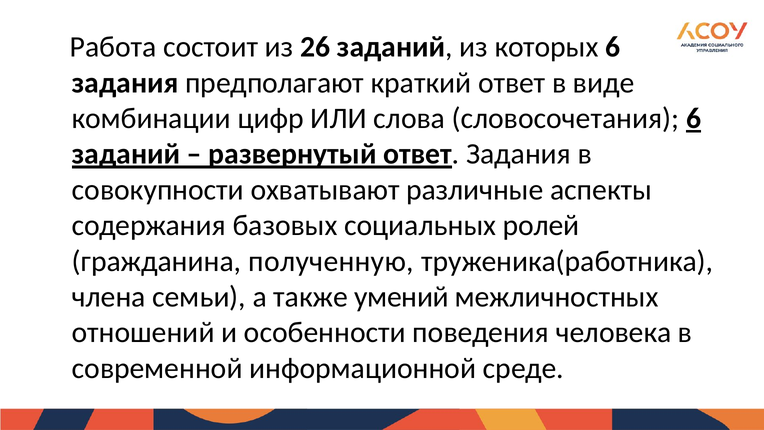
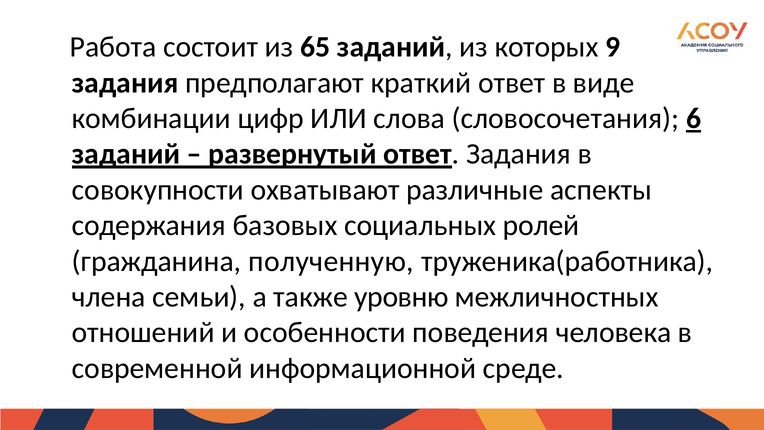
26: 26 -> 65 (315, 47)
которых 6: 6 -> 9 (613, 47)
умений: умений -> уровню (401, 297)
